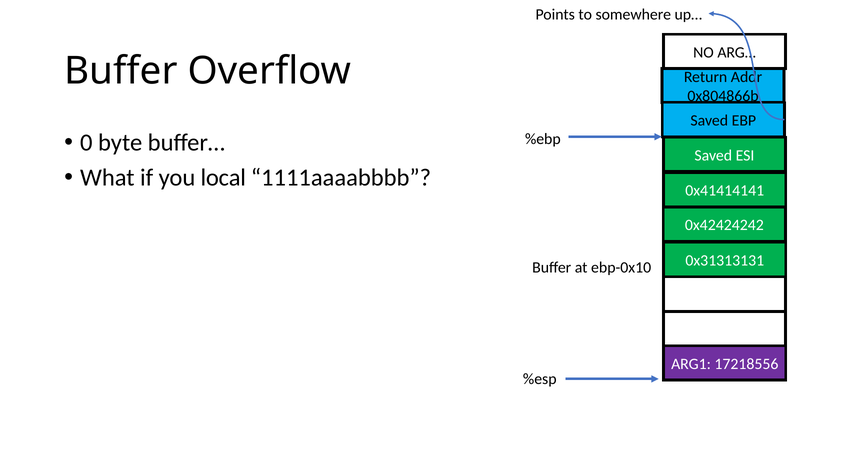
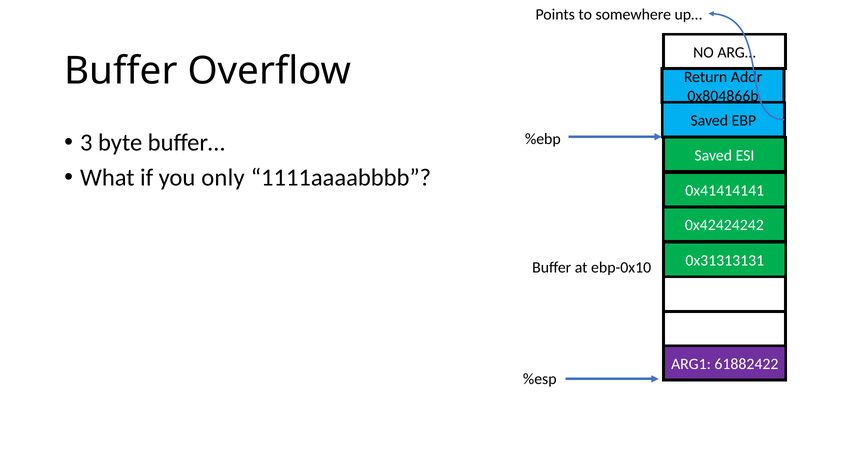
0: 0 -> 3 (86, 142)
local: local -> only (223, 178)
17218556: 17218556 -> 61882422 (746, 364)
